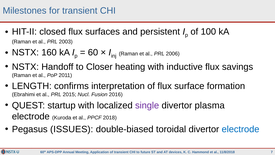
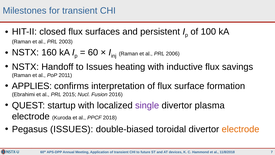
to Closer: Closer -> Issues (99, 67)
LENGTH: LENGTH -> APPLIES (32, 86)
electrode colour: blue -> orange (241, 129)
